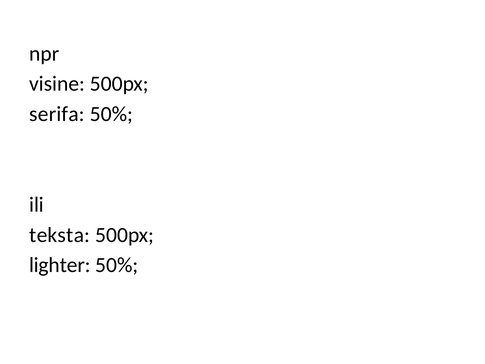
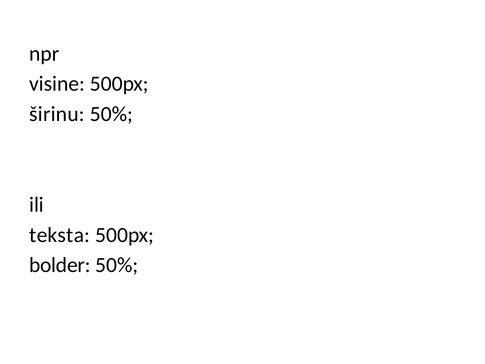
serifa: serifa -> širinu (57, 114)
lighter: lighter -> bolder (60, 265)
